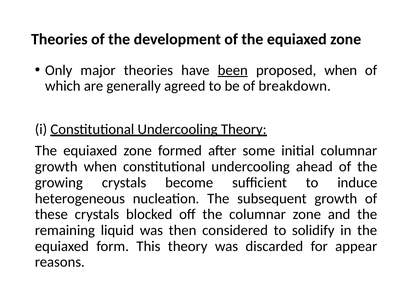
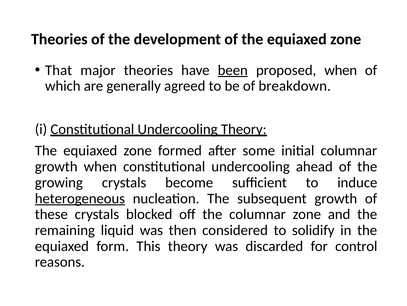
Only: Only -> That (59, 70)
heterogeneous underline: none -> present (80, 198)
appear: appear -> control (356, 246)
